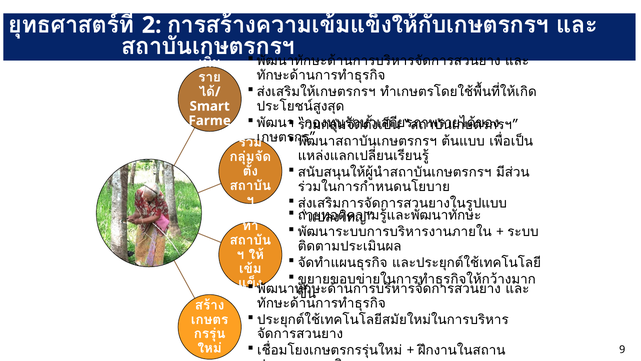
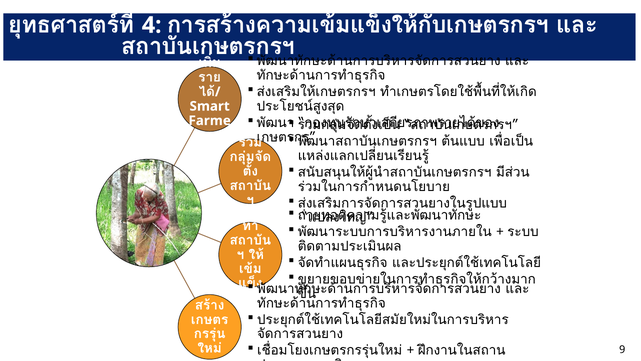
2: 2 -> 4 (152, 25)
